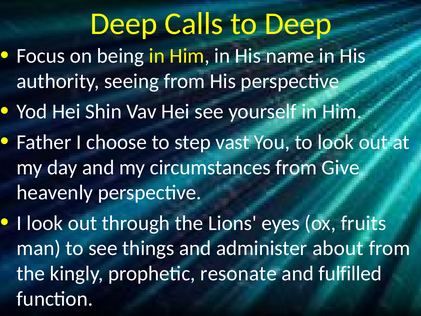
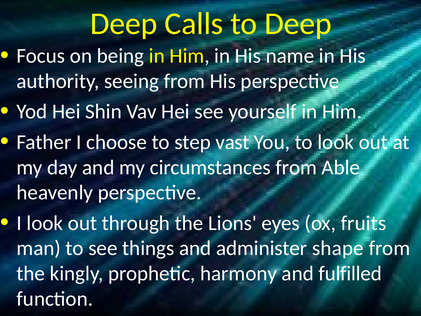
Give: Give -> Able (341, 167)
about: about -> shape (338, 248)
resonate: resonate -> harmony (239, 273)
